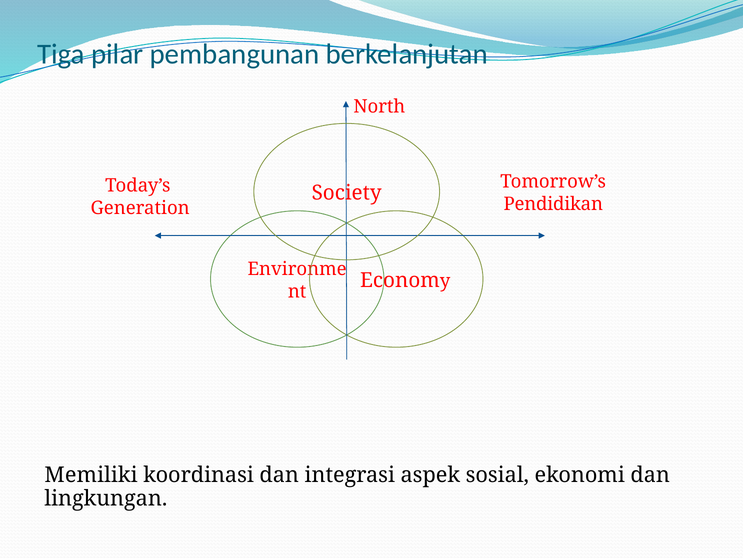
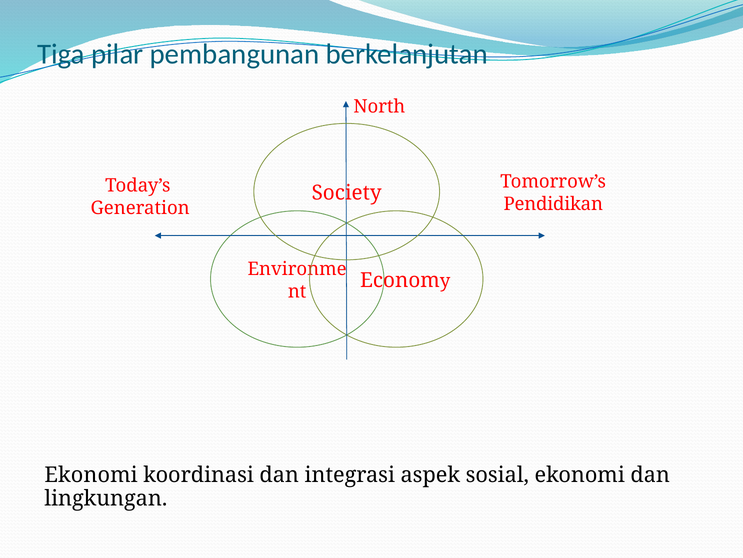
Memiliki: Memiliki -> Ekonomi (91, 474)
